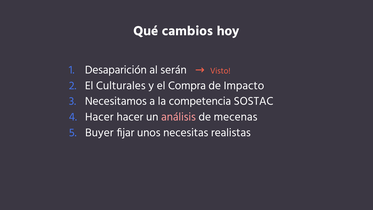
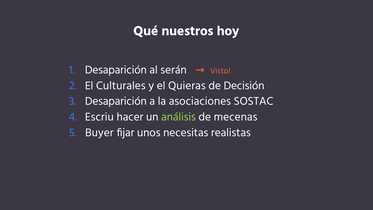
cambios: cambios -> nuestros (188, 31)
Compra: Compra -> Quieras (187, 85)
Impacto: Impacto -> Decisión (244, 85)
Necesitamos: Necesitamos -> Desaparición (116, 101)
competencia: competencia -> asociaciones (200, 101)
Hacer: Hacer -> Escriu (99, 117)
análisis colour: pink -> light green (178, 117)
